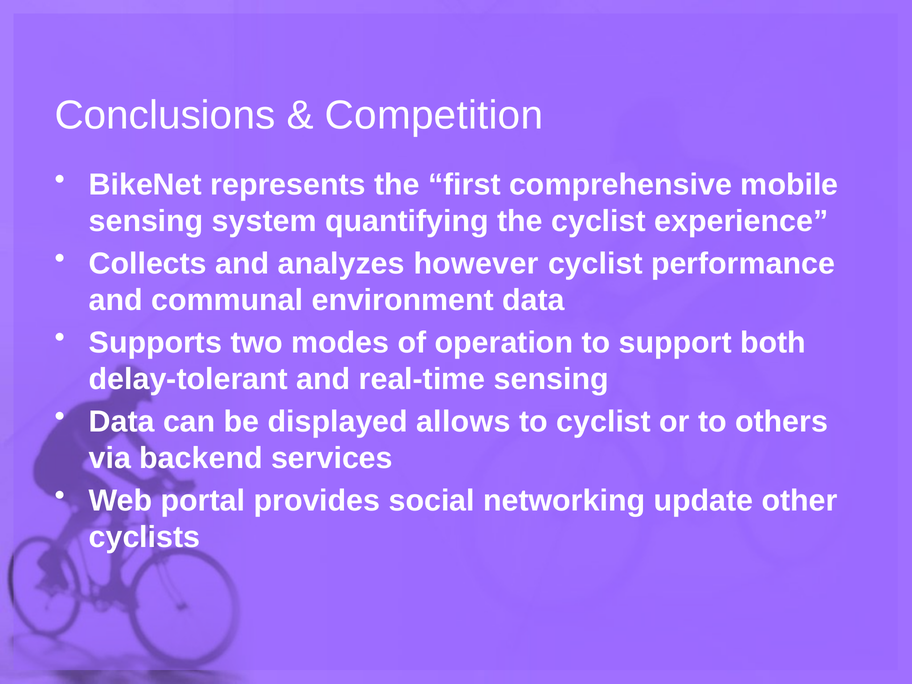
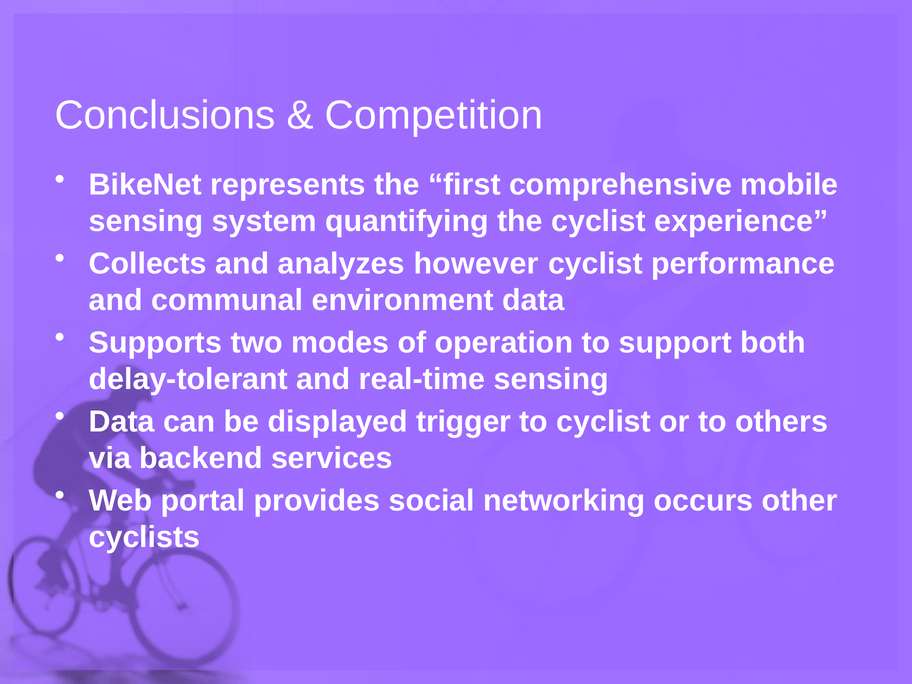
allows: allows -> trigger (464, 422)
update: update -> occurs (704, 501)
